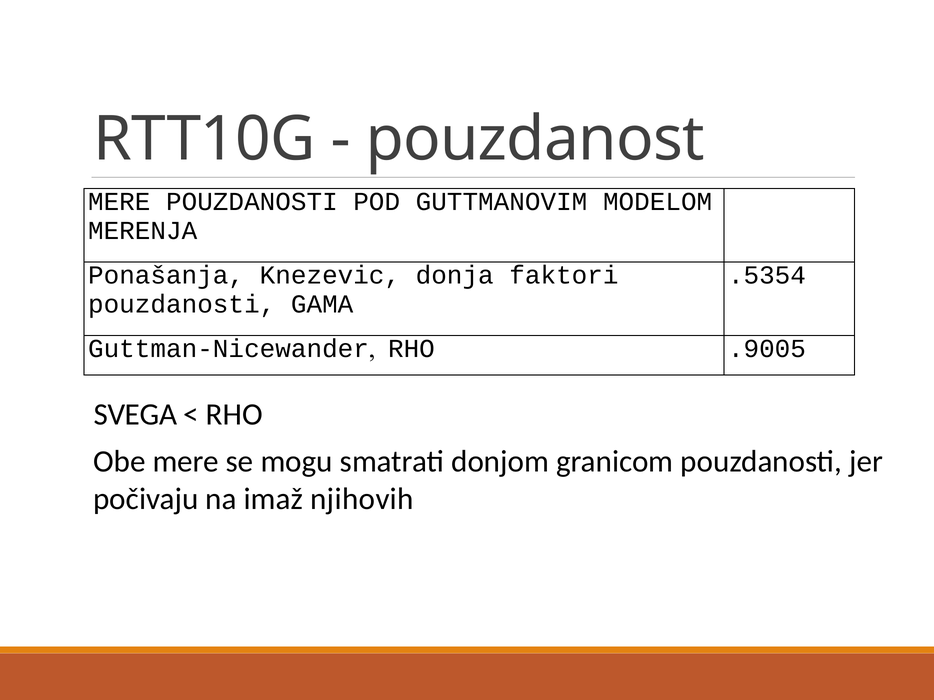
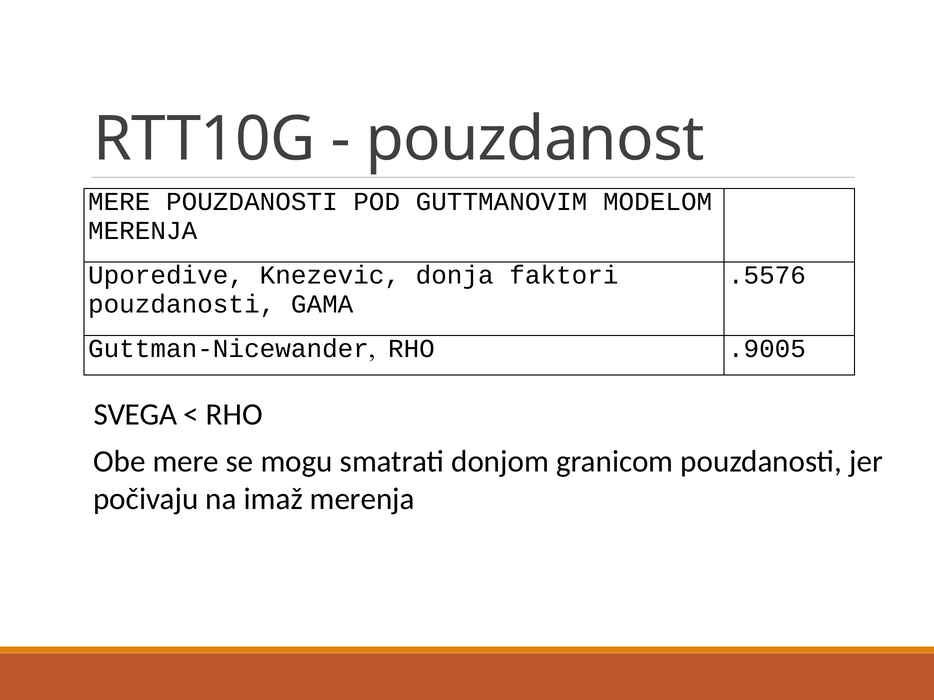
Ponašanja: Ponašanja -> Uporedive (166, 275)
.5354: .5354 -> .5576 (767, 275)
imaž njihovih: njihovih -> merenja (362, 499)
